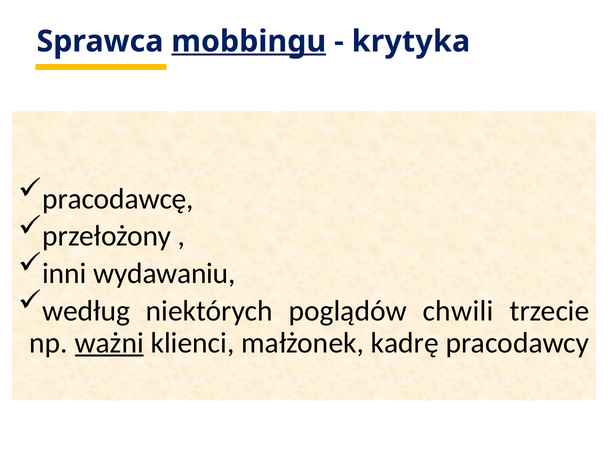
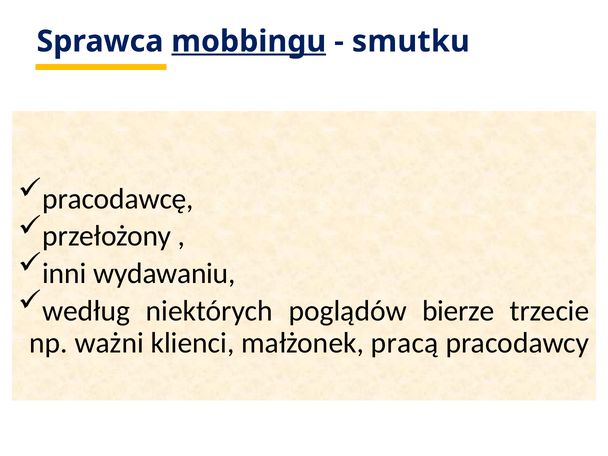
krytyka: krytyka -> smutku (411, 41)
chwili: chwili -> bierze (458, 311)
ważni underline: present -> none (109, 343)
kadrę: kadrę -> pracą (405, 343)
